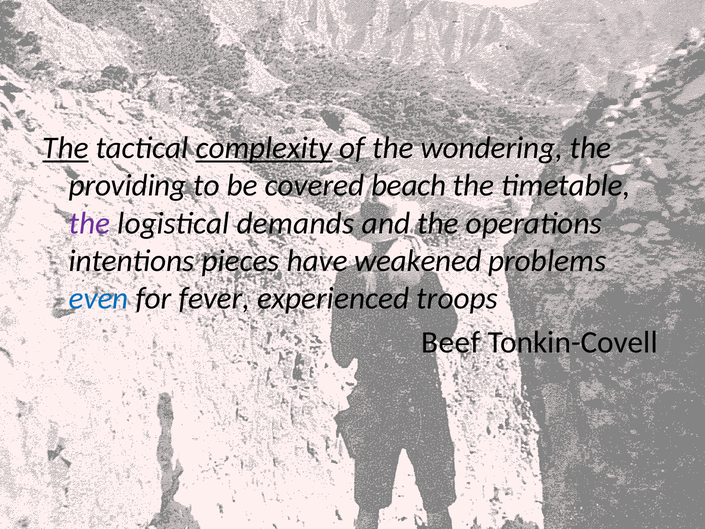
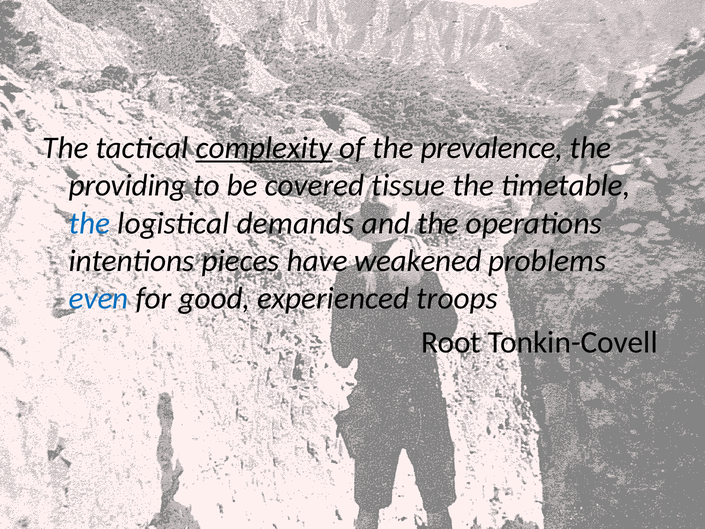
The underline: present -> none (65, 148)
wondering: wondering -> prevalence (492, 148)
beach: beach -> tissue (408, 186)
the colour: purple -> blue (90, 223)
fever: fever -> good (214, 298)
Beef: Beef -> Root (451, 342)
